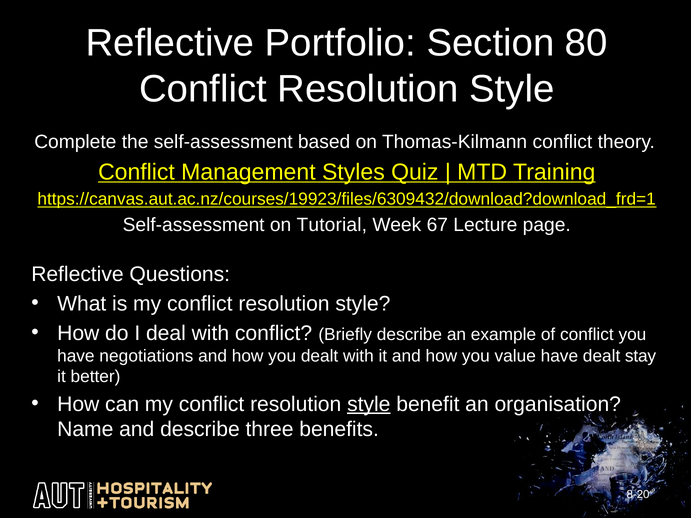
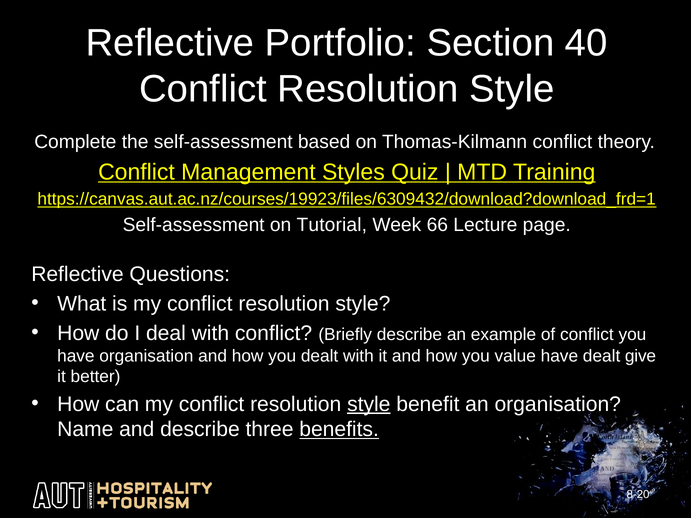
80: 80 -> 40 (586, 43)
67: 67 -> 66 (437, 225)
have negotiations: negotiations -> organisation (146, 356)
stay: stay -> give (641, 356)
benefits underline: none -> present (339, 430)
